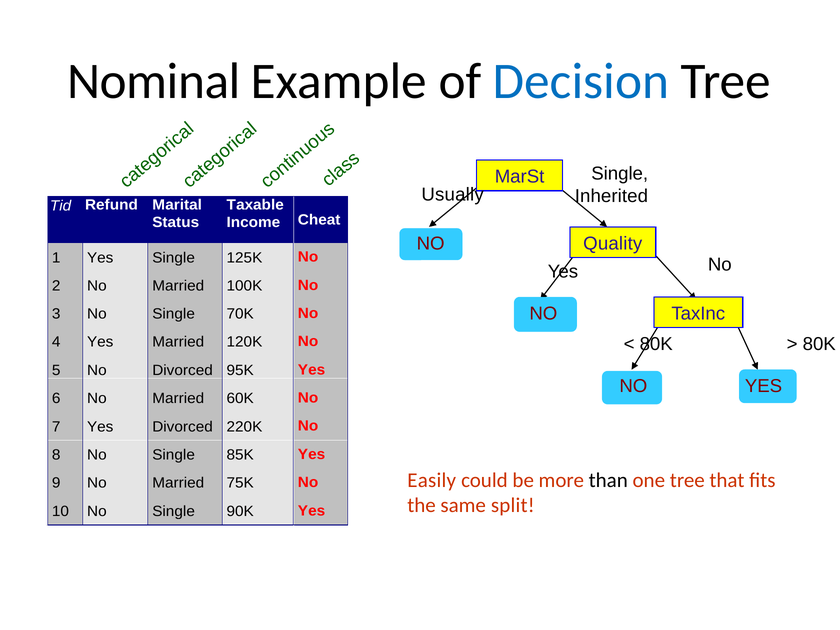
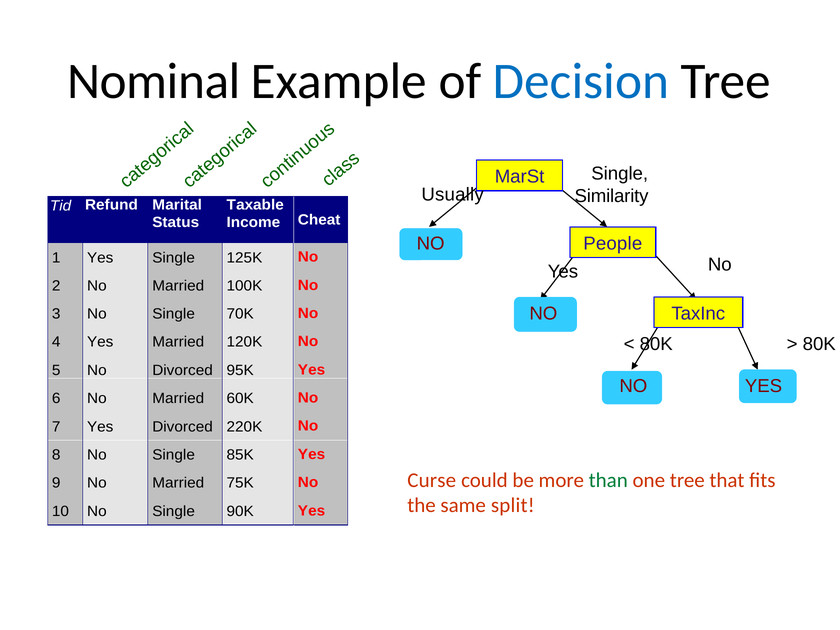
Inherited: Inherited -> Similarity (612, 196)
Quality: Quality -> People (613, 244)
Easily: Easily -> Curse (432, 480)
than colour: black -> green (608, 480)
